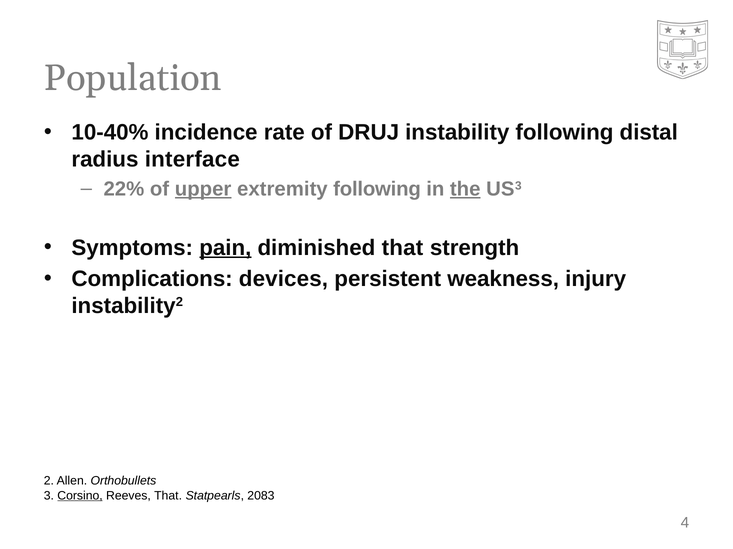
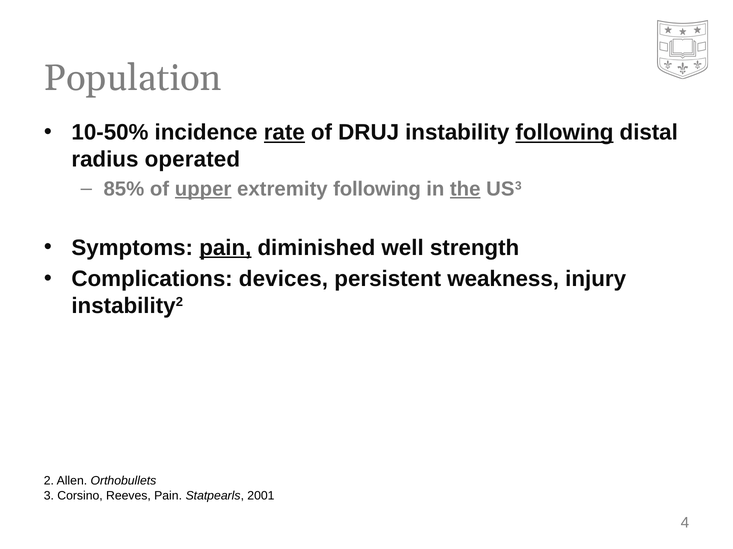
10-40%: 10-40% -> 10-50% (110, 133)
rate underline: none -> present (284, 133)
following underline: none -> present (564, 133)
interface: interface -> operated (192, 160)
22%: 22% -> 85% (124, 189)
diminished that: that -> well (403, 248)
Corsino underline: present -> none (80, 496)
Reeves That: That -> Pain (168, 496)
2083: 2083 -> 2001 (261, 496)
